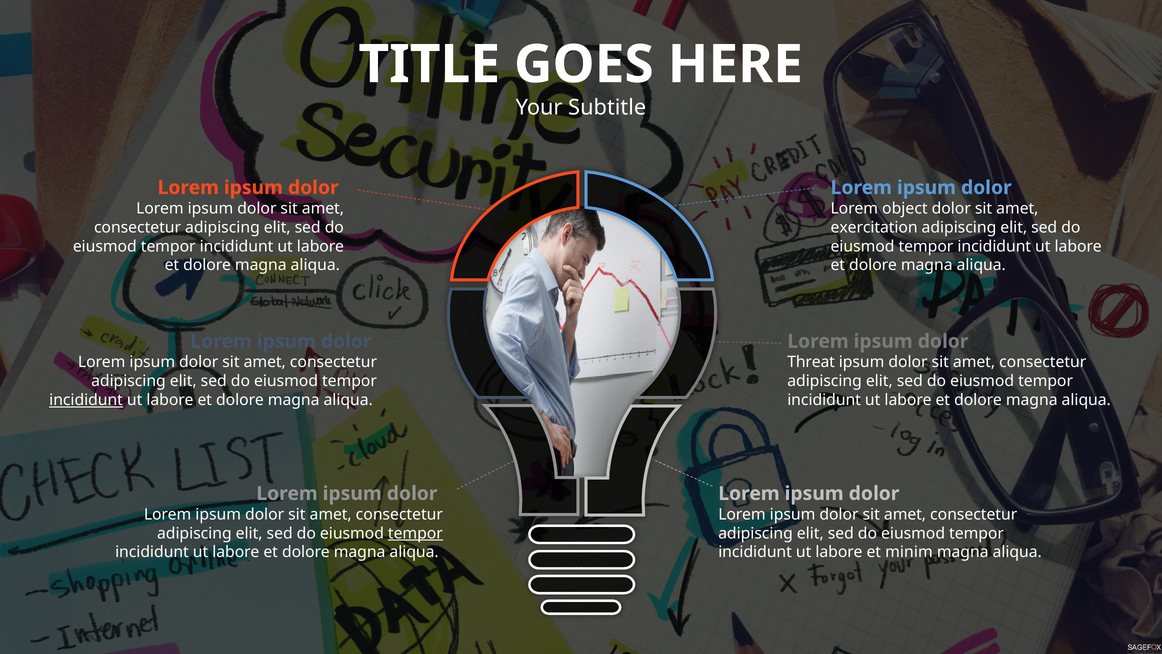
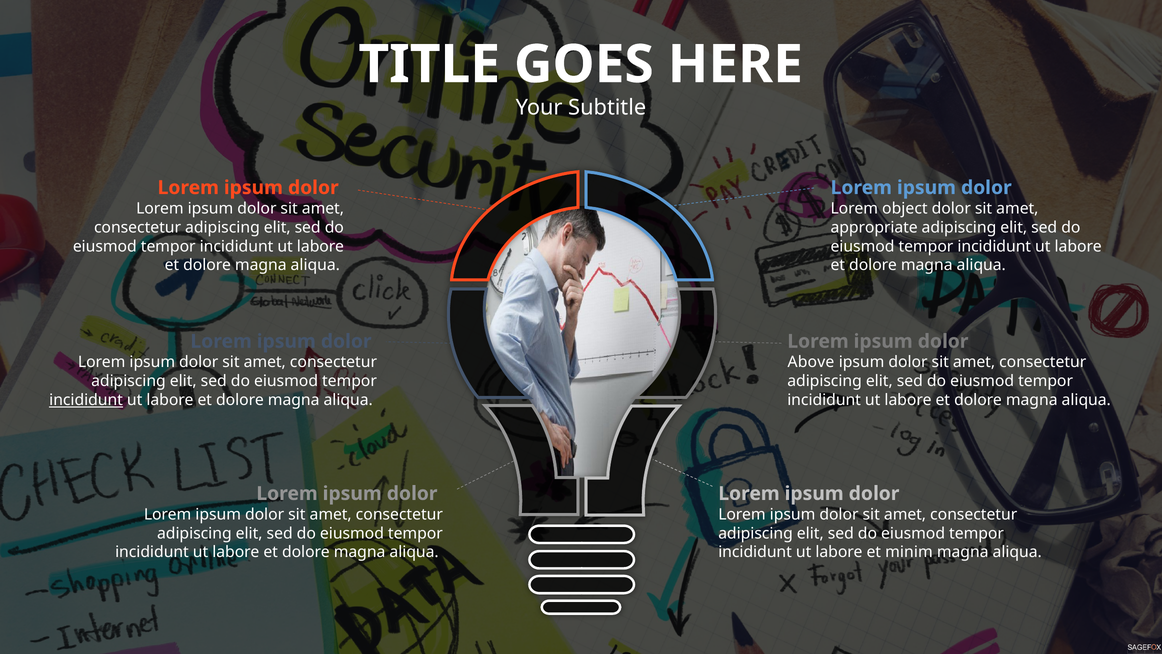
exercitation: exercitation -> appropriate (874, 227)
Threat: Threat -> Above (811, 362)
tempor underline: present -> none (415, 533)
